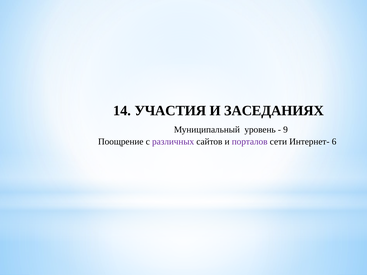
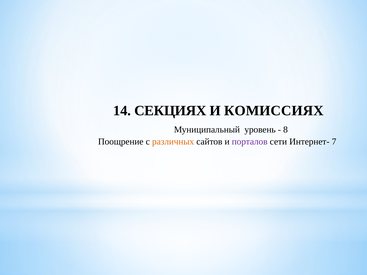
УЧАСТИЯ: УЧАСТИЯ -> СЕКЦИЯХ (170, 111)
ЗАСЕДАНИЯХ: ЗАСЕДАНИЯХ -> КОМИССИЯХ (274, 111)
9: 9 -> 8 (286, 130)
различных colour: purple -> orange (173, 142)
6: 6 -> 7 (334, 142)
